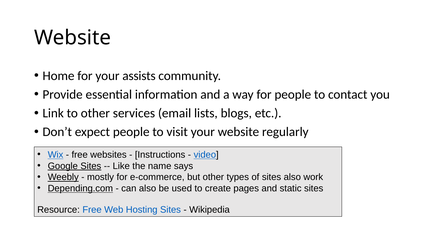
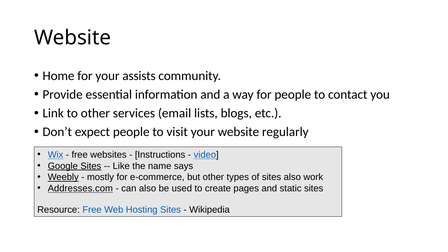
Depending.com: Depending.com -> Addresses.com (80, 188)
